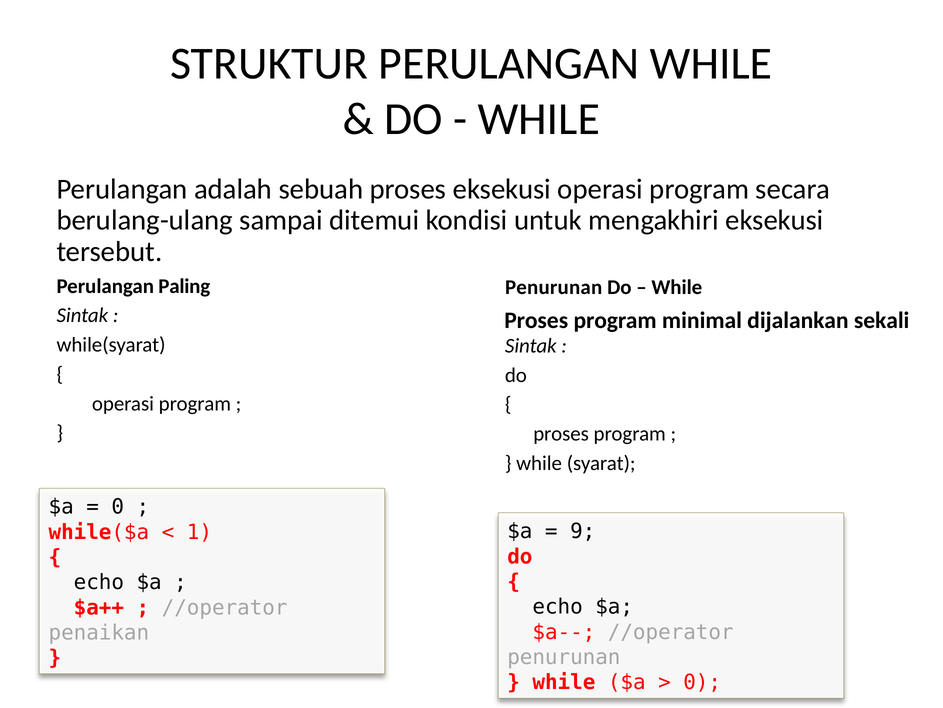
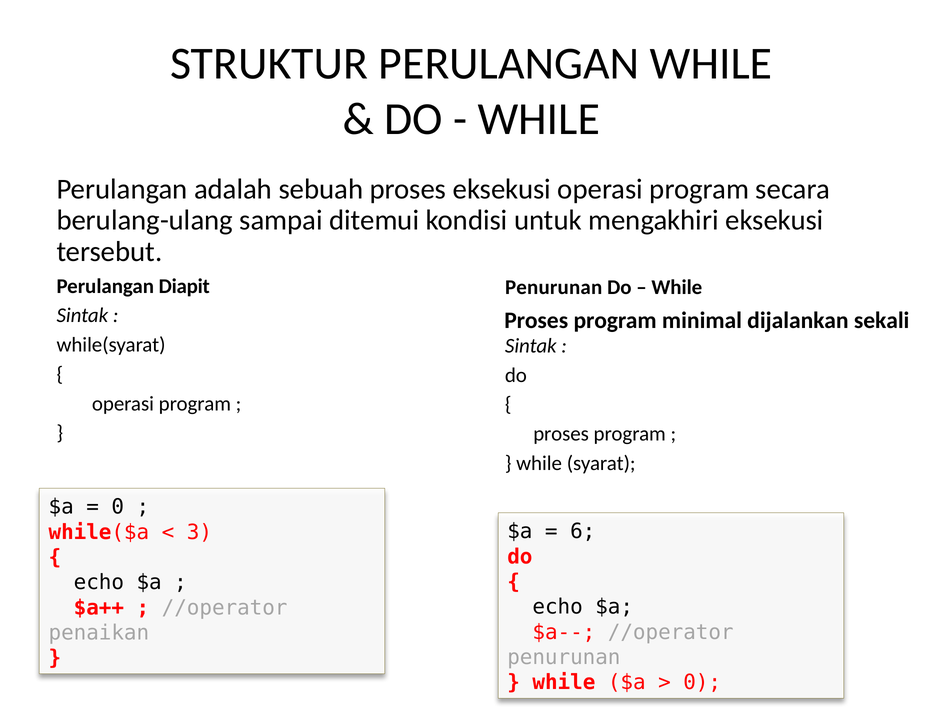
Paling: Paling -> Diapit (184, 286)
9: 9 -> 6 (583, 531)
1: 1 -> 3 (199, 532)
